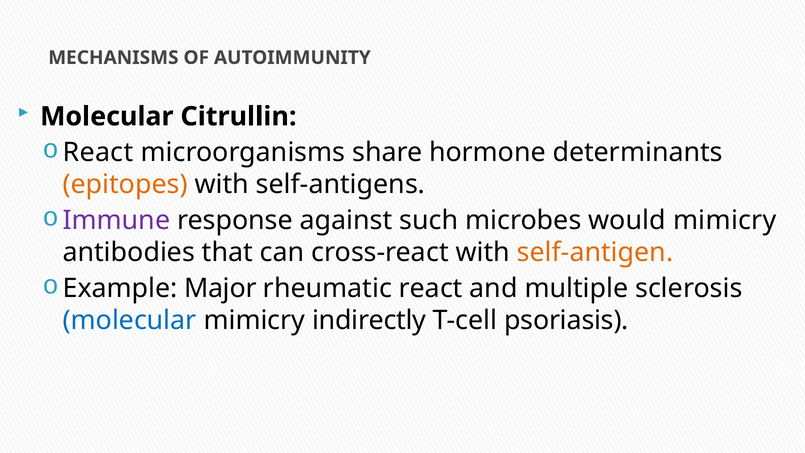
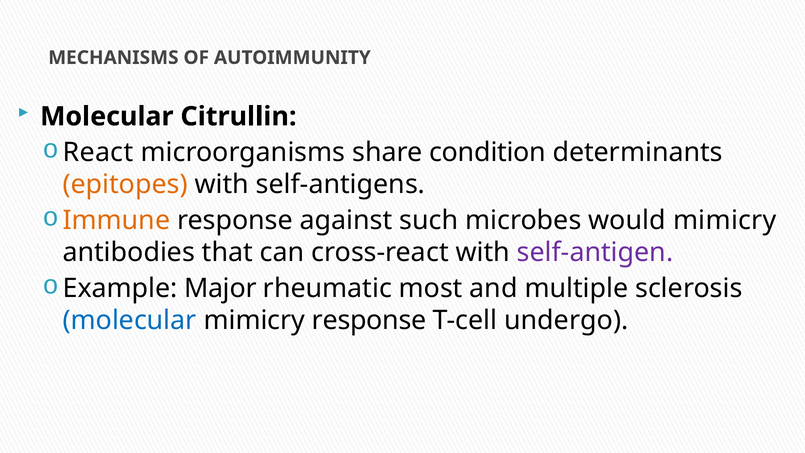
hormone: hormone -> condition (488, 152)
Immune colour: purple -> orange (116, 220)
self-antigen colour: orange -> purple (595, 252)
rheumatic react: react -> most (431, 288)
mimicry indirectly: indirectly -> response (369, 320)
psoriasis: psoriasis -> undergo (566, 320)
